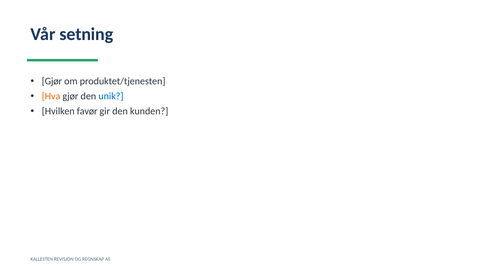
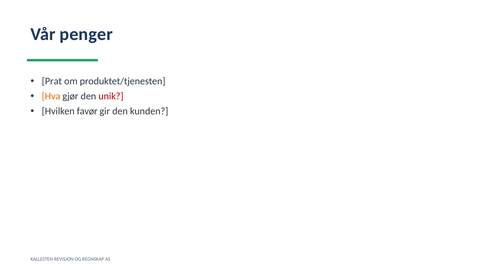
setning: setning -> penger (86, 34)
Gjør: Gjør -> Prat (52, 81)
unik colour: blue -> red (111, 96)
